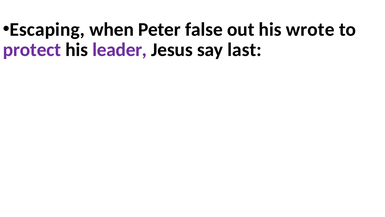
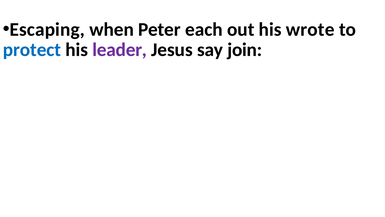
false: false -> each (204, 30)
protect colour: purple -> blue (32, 50)
last: last -> join (245, 50)
